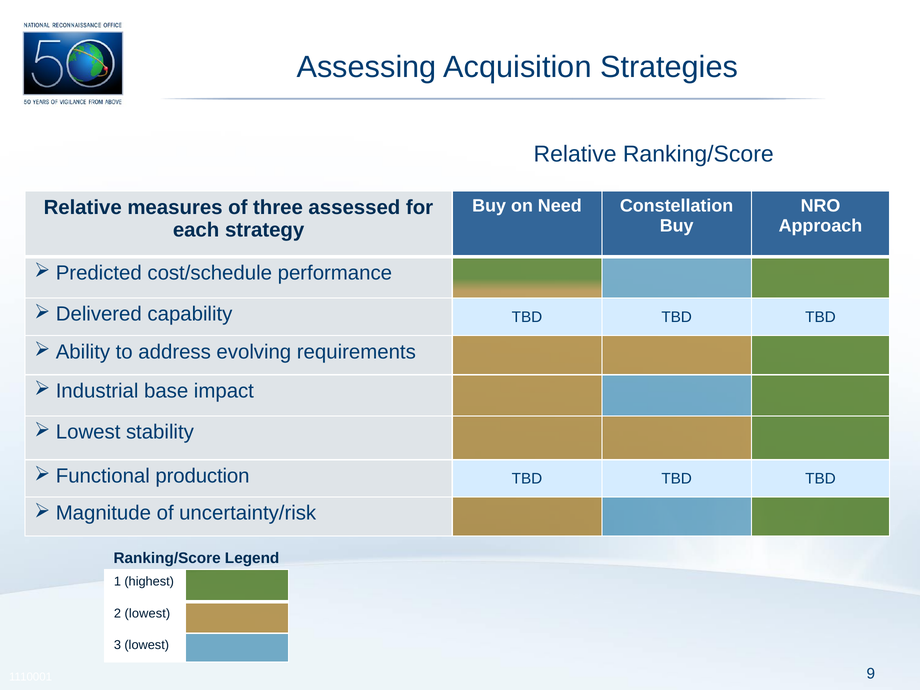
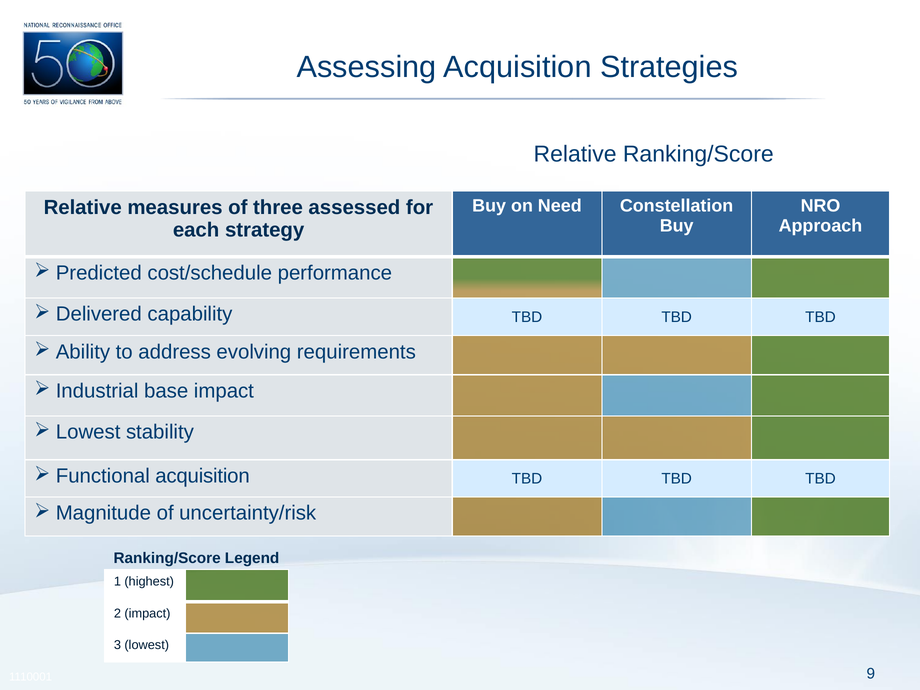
Functional production: production -> acquisition (203, 476)
2 lowest: lowest -> impact (147, 614)
